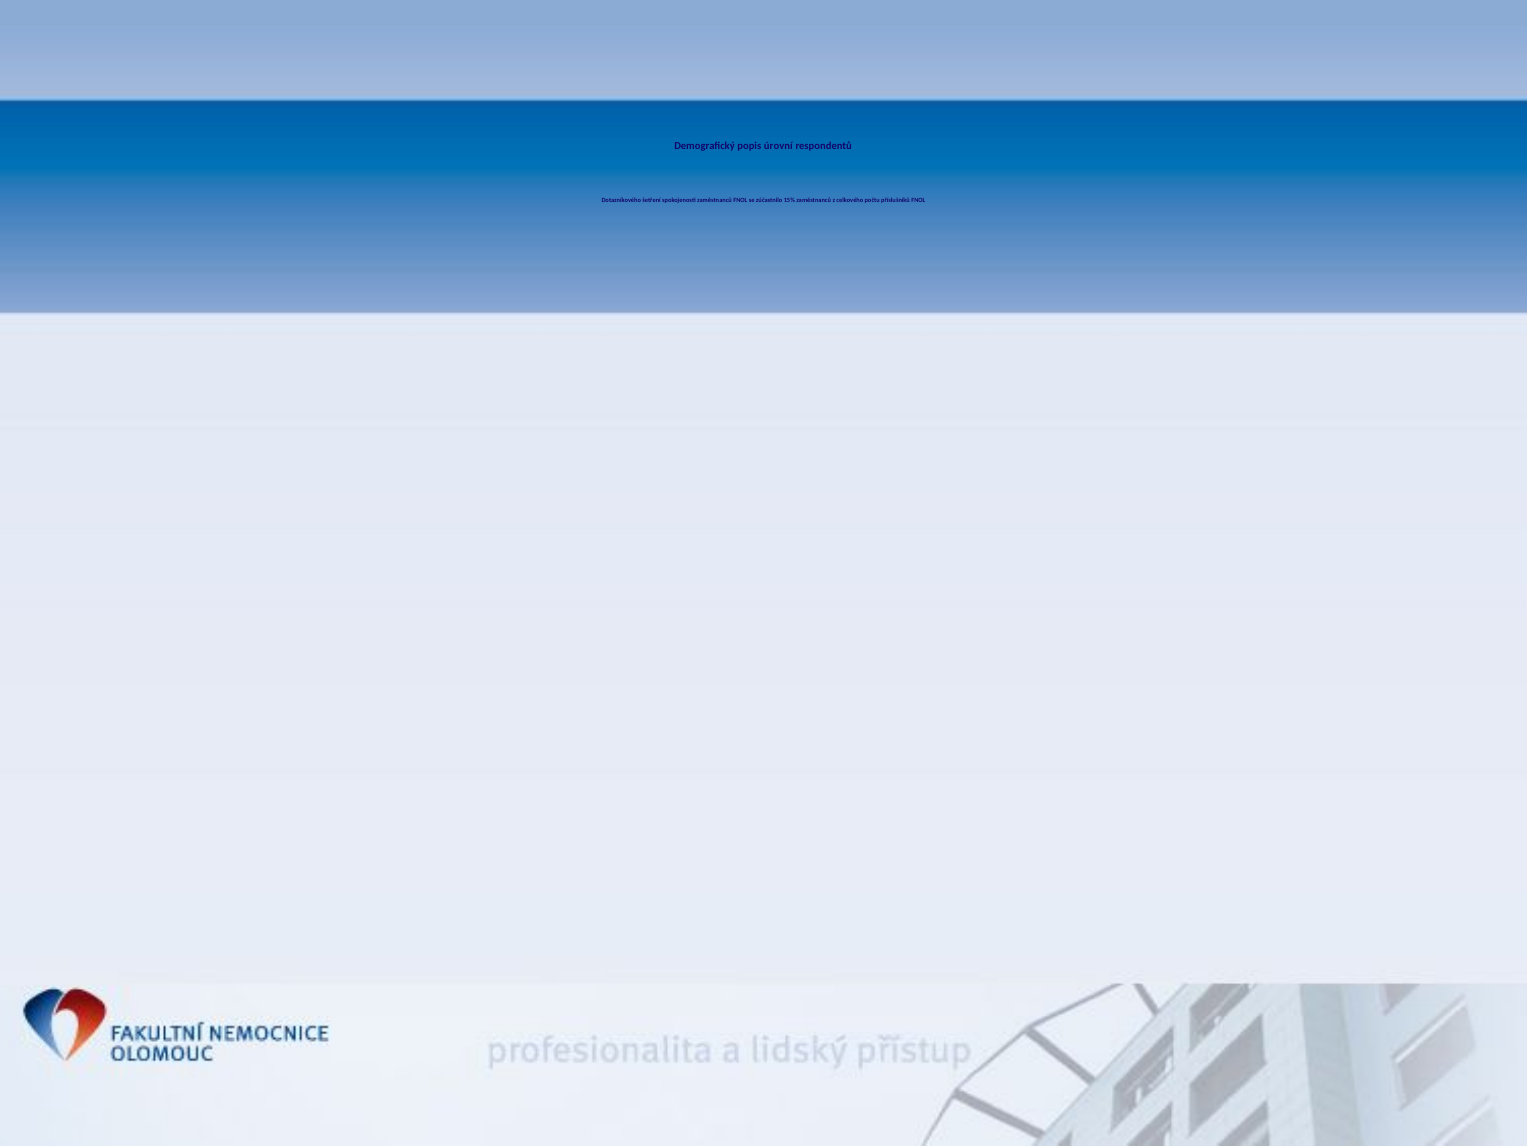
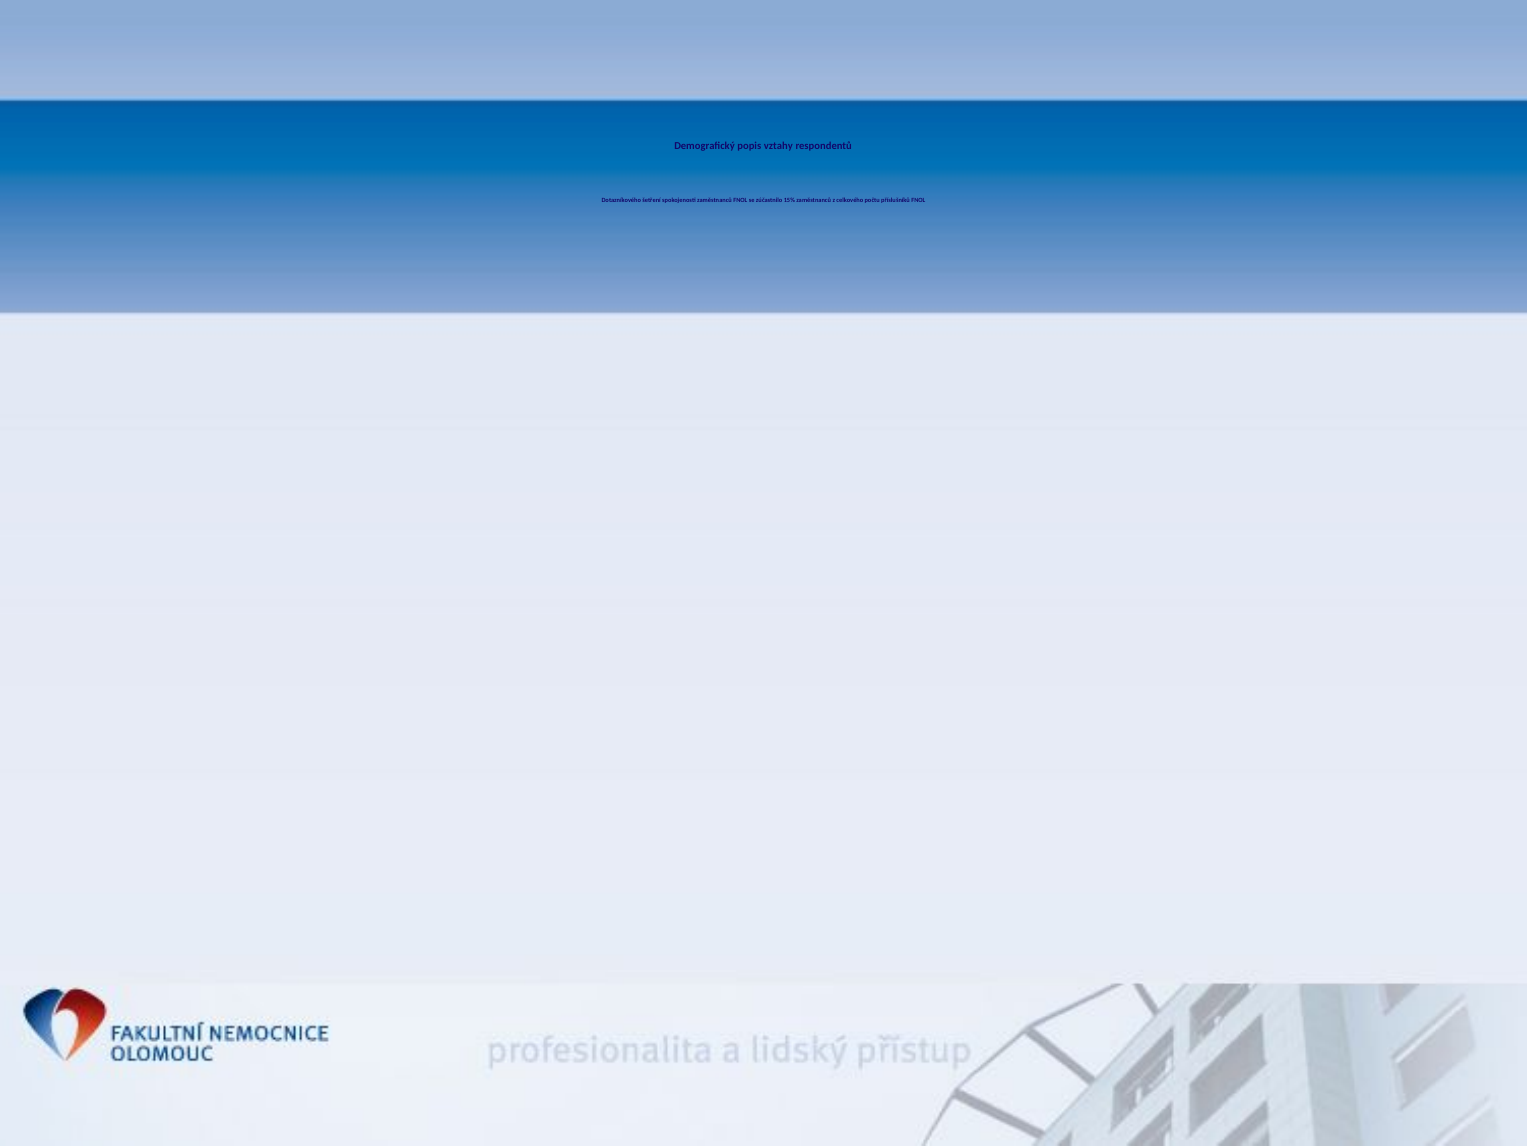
úrovní: úrovní -> vztahy (778, 146)
